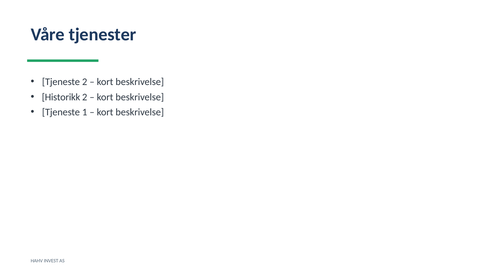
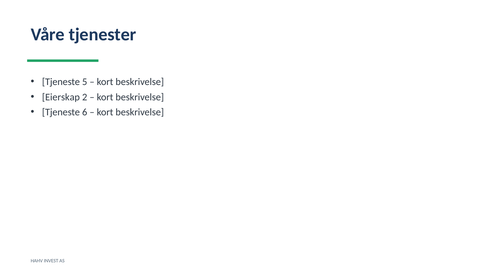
Tjeneste 2: 2 -> 5 (85, 82)
Historikk: Historikk -> Eierskap (61, 97)
1: 1 -> 6 (85, 112)
